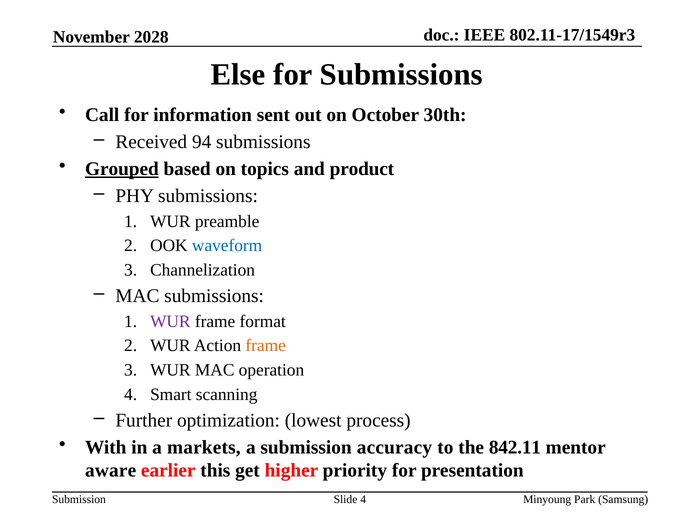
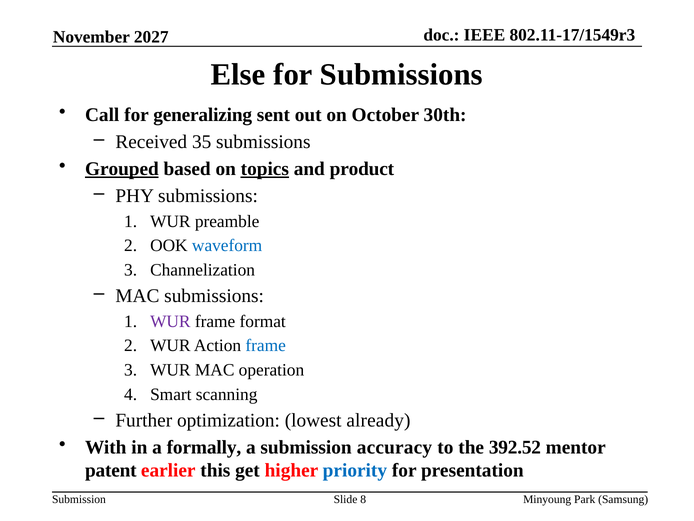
2028: 2028 -> 2027 (151, 37)
information: information -> generalizing (203, 115)
94: 94 -> 35 (202, 142)
topics underline: none -> present (265, 169)
frame colour: orange -> blue (266, 345)
process: process -> already (378, 420)
markets: markets -> formally (204, 447)
842.11: 842.11 -> 392.52 (515, 447)
aware: aware -> patent (111, 470)
priority colour: black -> blue (355, 470)
Slide 4: 4 -> 8 (363, 499)
